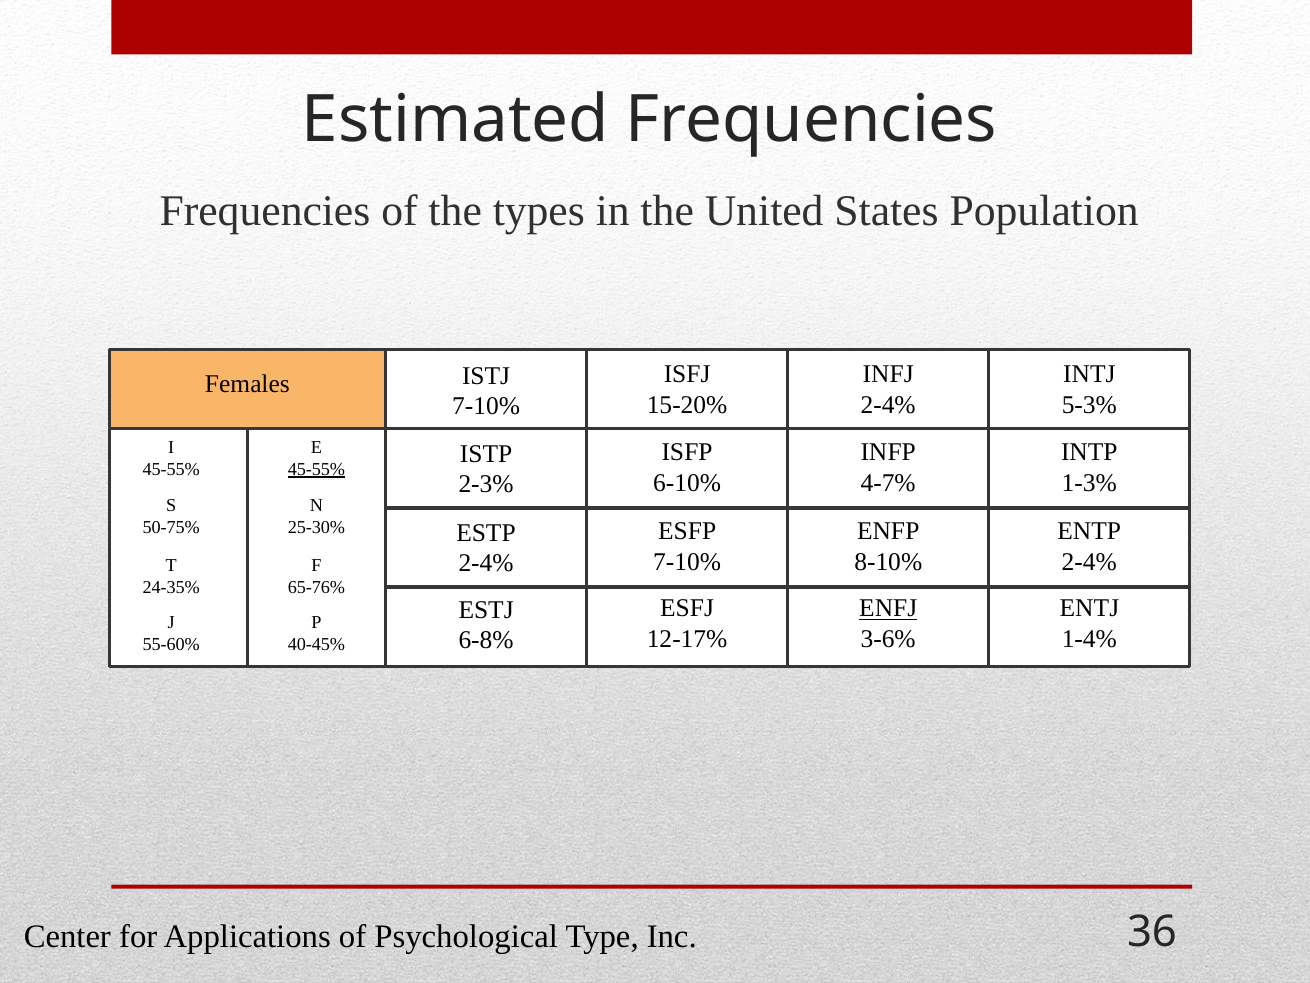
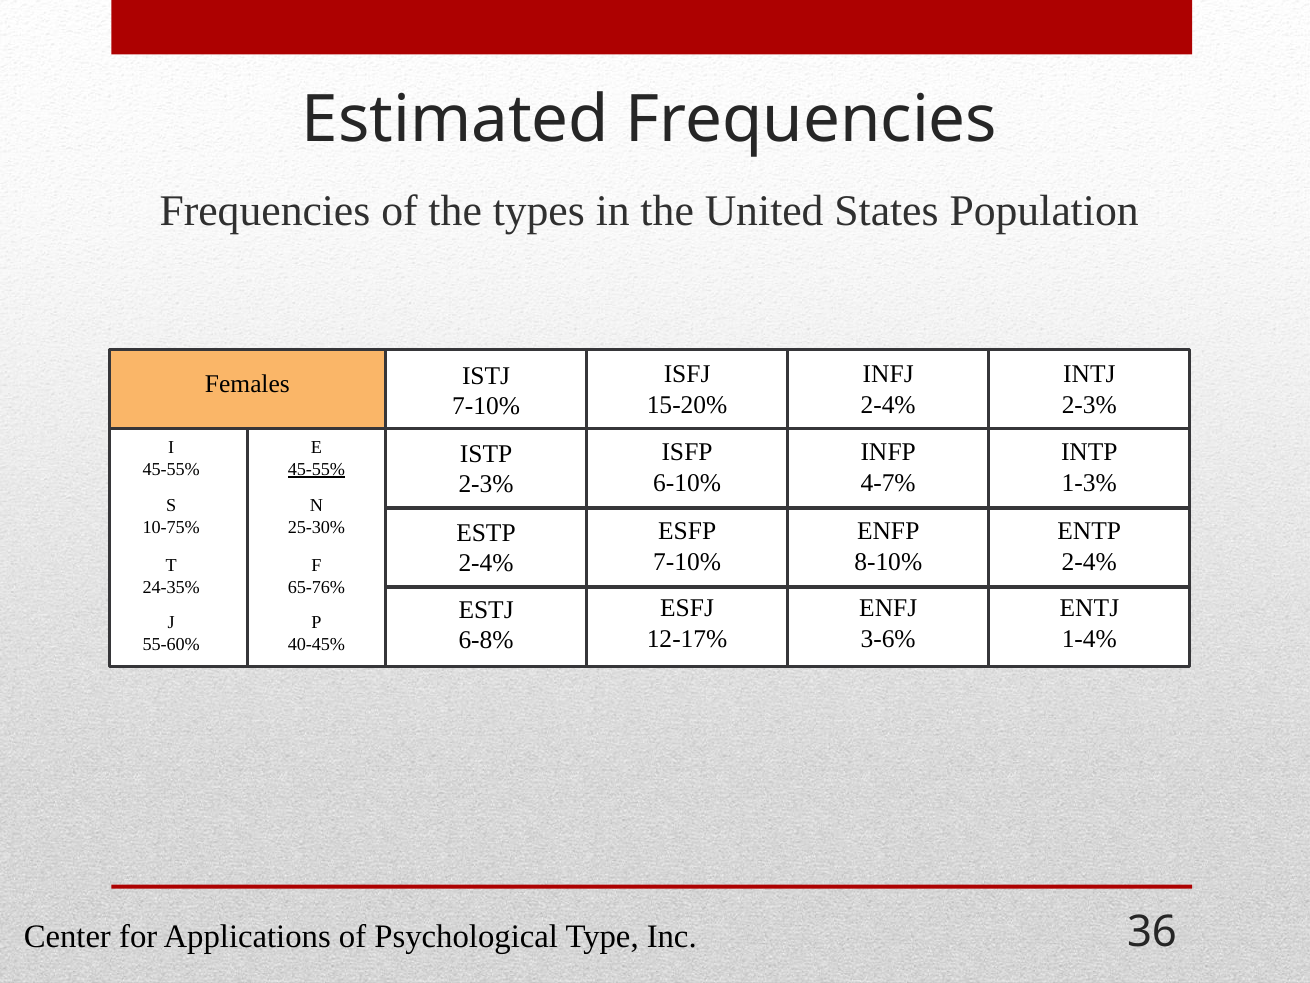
5-3%: 5-3% -> 2-3% (1089, 405)
50-75%: 50-75% -> 10-75% (171, 527)
ENFJ underline: present -> none (888, 608)
